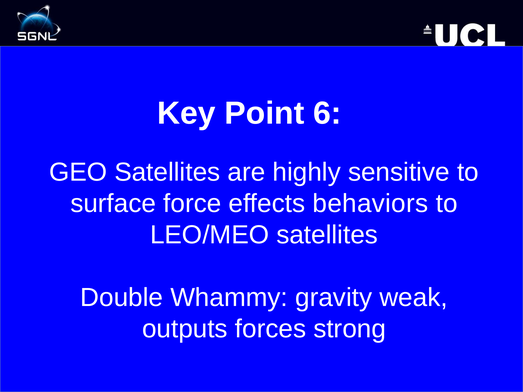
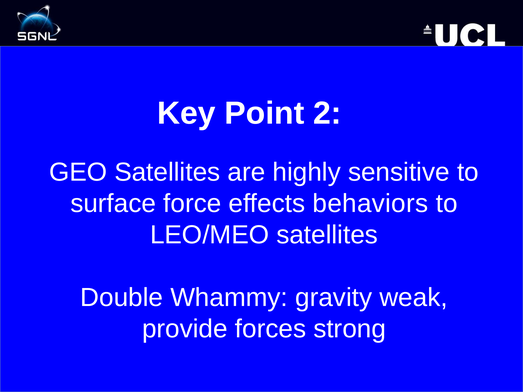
6: 6 -> 2 (327, 113)
outputs: outputs -> provide (185, 329)
